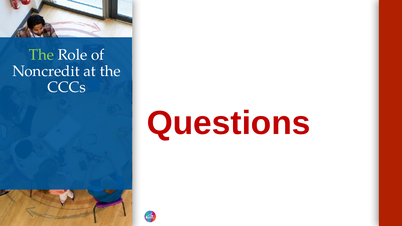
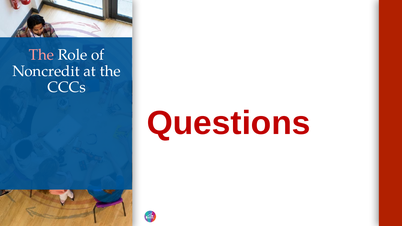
The colour: light green -> pink (41, 55)
